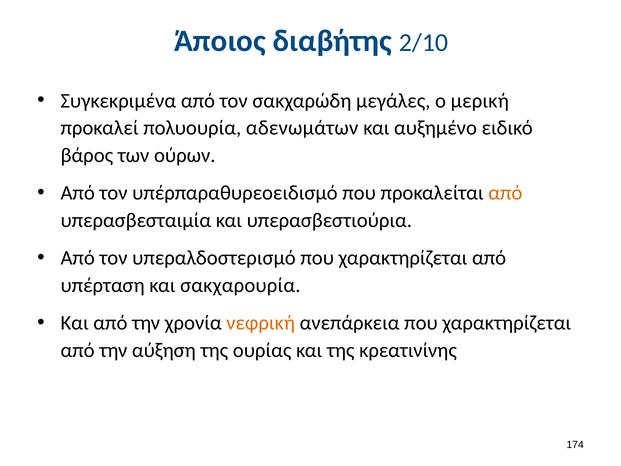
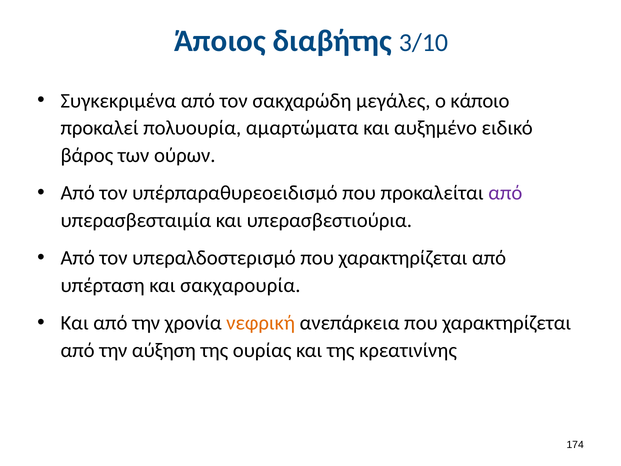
2/10: 2/10 -> 3/10 (423, 43)
μερική: μερική -> κάποιο (480, 101)
αδενωμάτων: αδενωμάτων -> αμαρτώματα (302, 128)
από colour: orange -> purple (505, 193)
